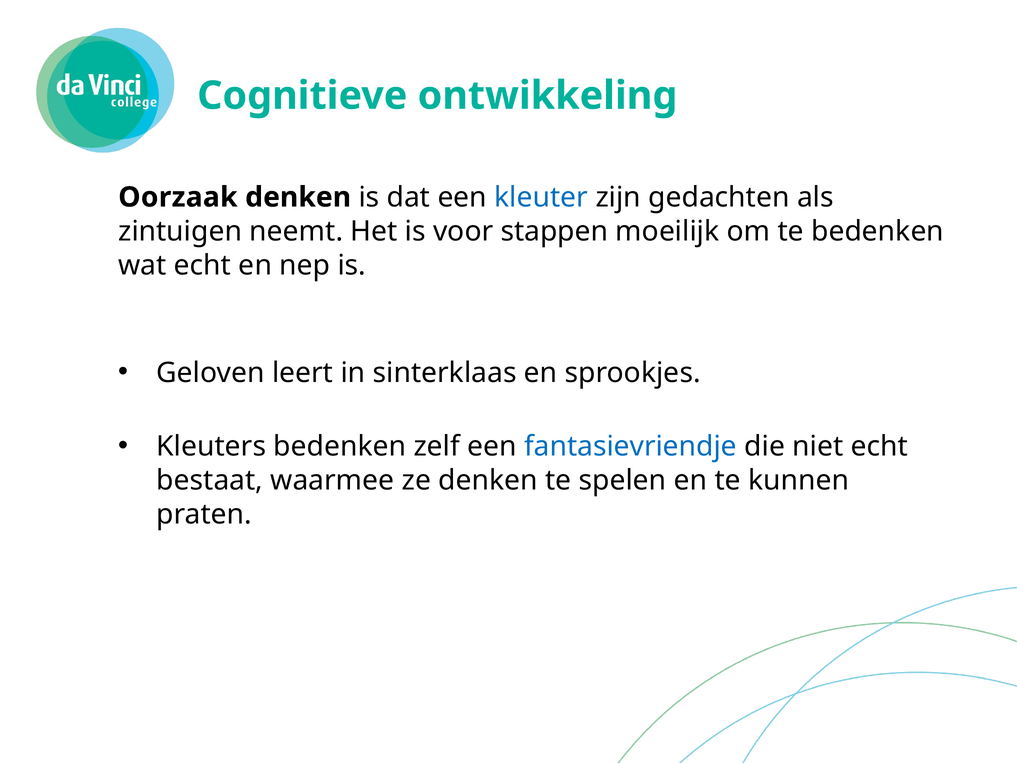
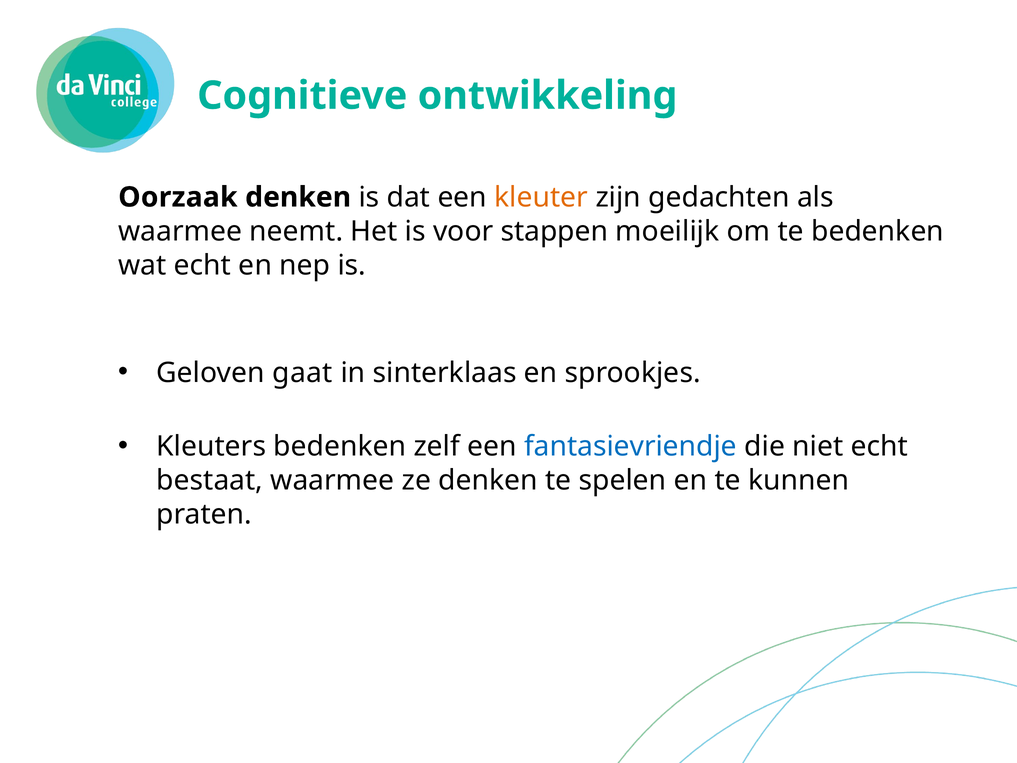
kleuter colour: blue -> orange (541, 197)
zintuigen: zintuigen -> waarmee (180, 231)
leert: leert -> gaat (302, 373)
